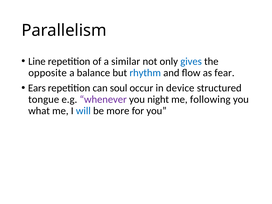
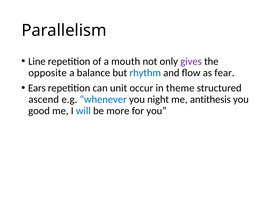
similar: similar -> mouth (126, 61)
gives colour: blue -> purple (191, 61)
soul: soul -> unit (119, 88)
device: device -> theme (180, 88)
tongue: tongue -> ascend (44, 99)
whenever colour: purple -> blue (103, 99)
following: following -> antithesis (210, 99)
what: what -> good (39, 111)
